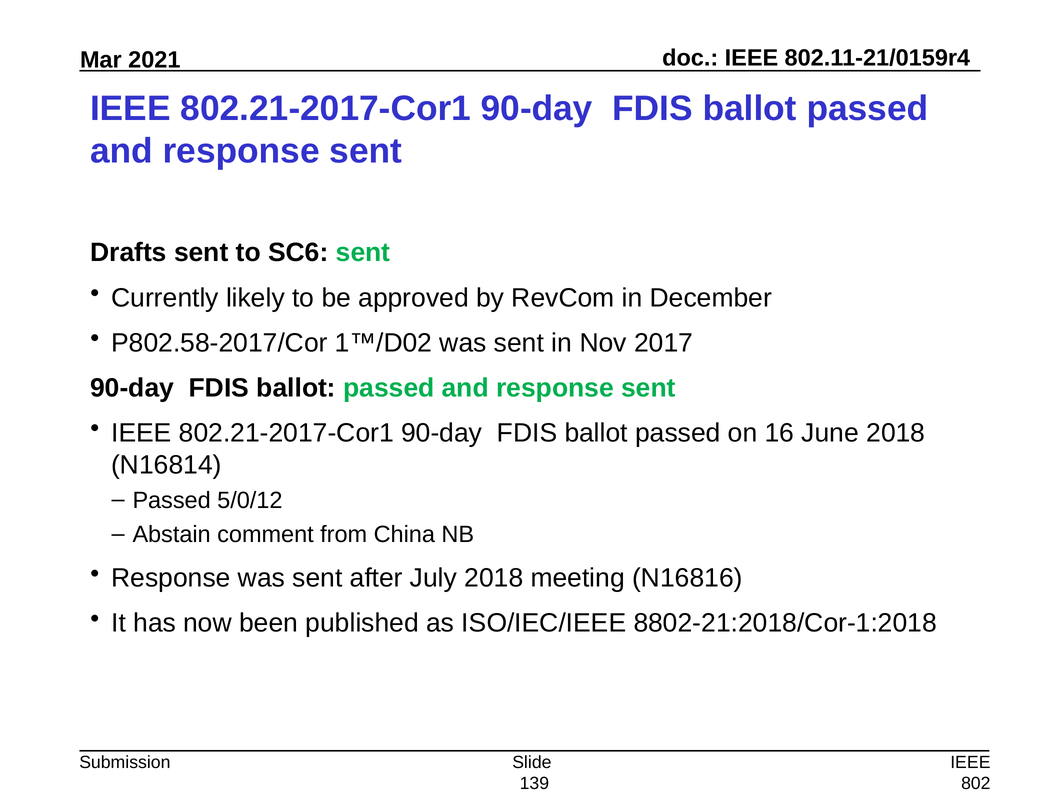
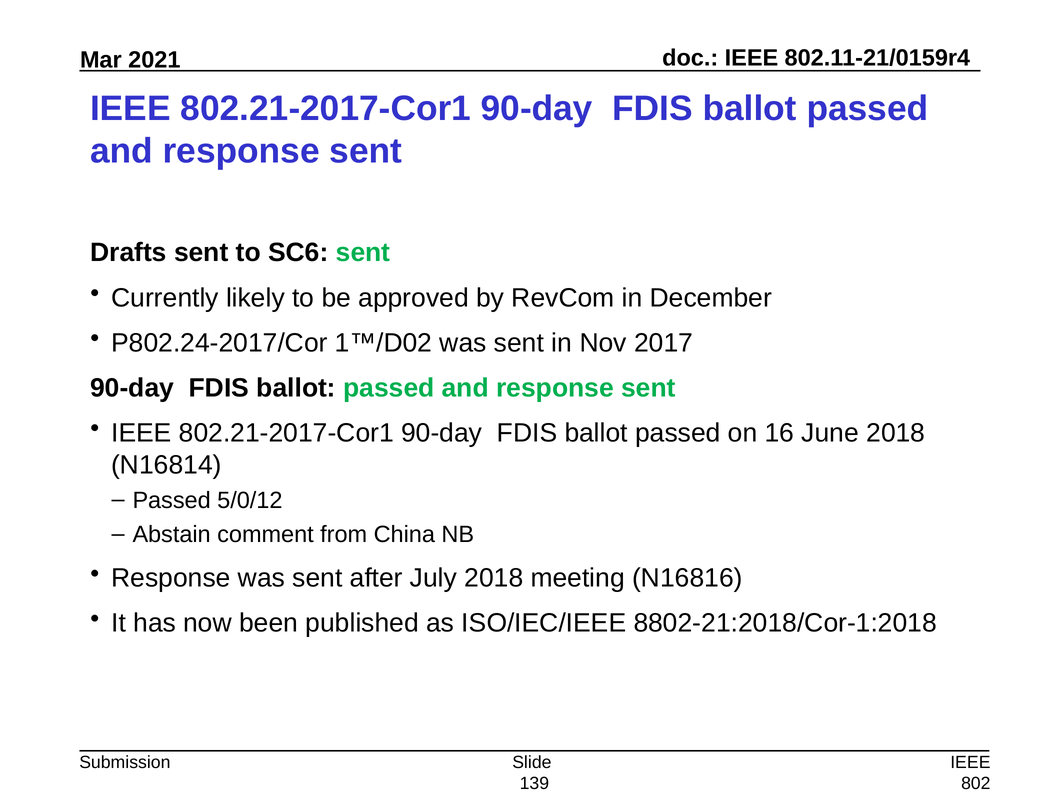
P802.58-2017/Cor: P802.58-2017/Cor -> P802.24-2017/Cor (219, 343)
